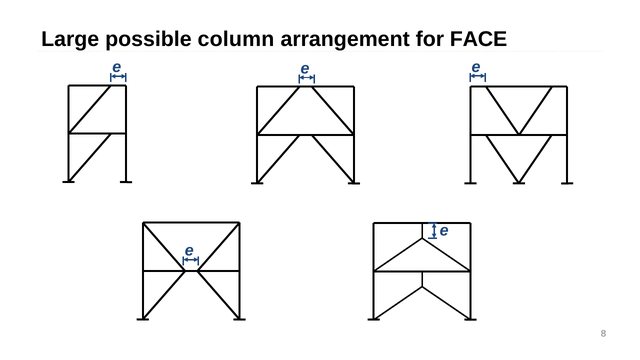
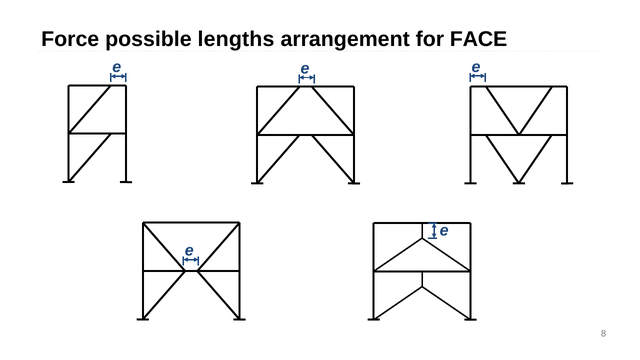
Large: Large -> Force (70, 39)
column: column -> lengths (236, 39)
